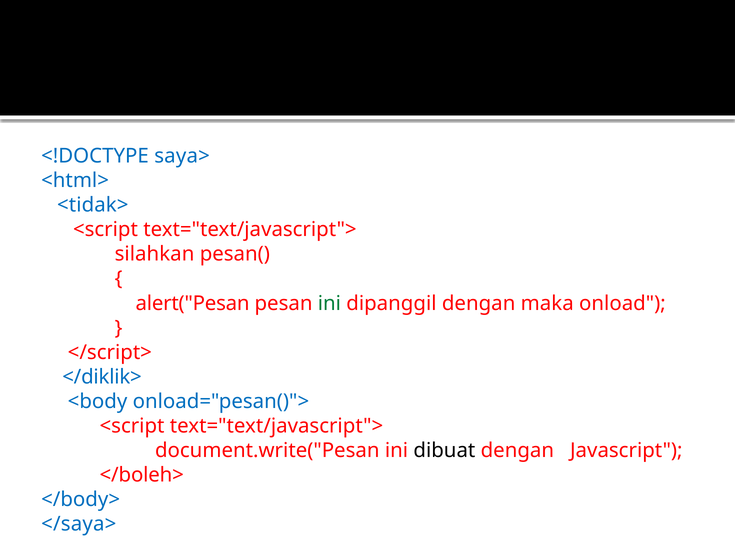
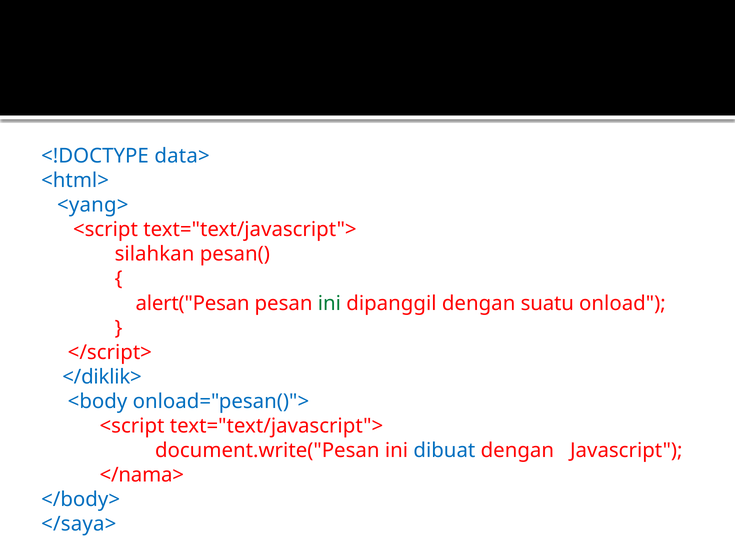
saya>: saya> -> data> (182, 156)
<tidak>: <tidak> -> <yang> (93, 205)
maka: maka -> suatu (547, 303)
dibuat colour: black -> blue (444, 450)
</boleh>: </boleh> -> </nama> (142, 474)
